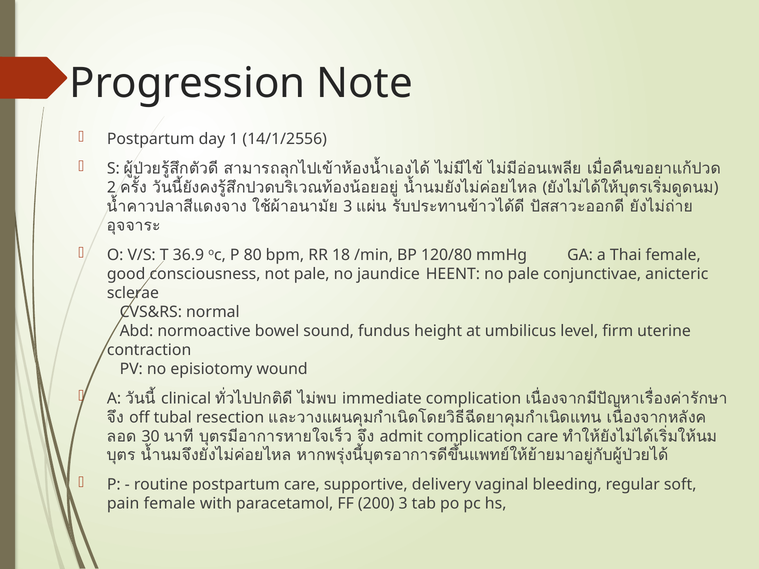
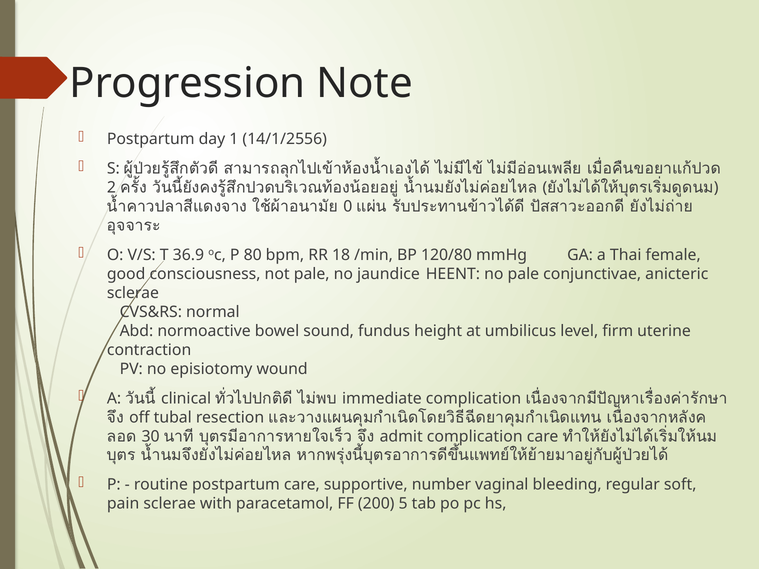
3: 3 -> 0 (348, 207)
delivery: delivery -> number (441, 485)
pain female: female -> sclerae (170, 504)
200 3: 3 -> 5 (403, 504)
